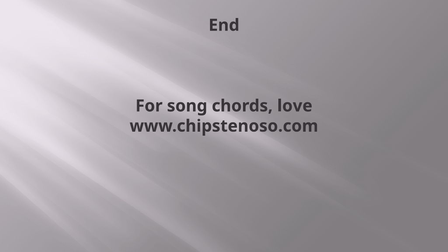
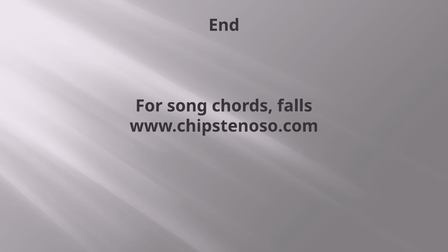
love: love -> falls (295, 106)
